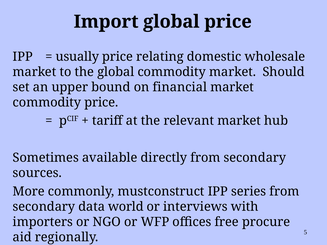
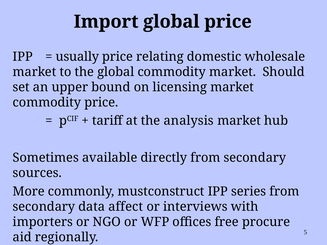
financial: financial -> licensing (180, 87)
relevant: relevant -> analysis (189, 121)
world: world -> affect (126, 207)
